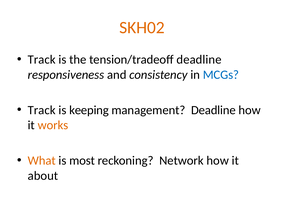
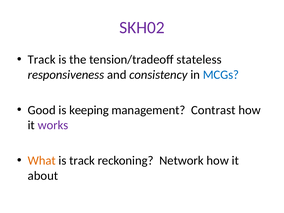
SKH02 colour: orange -> purple (142, 27)
tension/tradeoff deadline: deadline -> stateless (199, 60)
Track: Track -> Good (42, 110)
management Deadline: Deadline -> Contrast (213, 110)
works colour: orange -> purple (53, 125)
is most: most -> track (82, 161)
